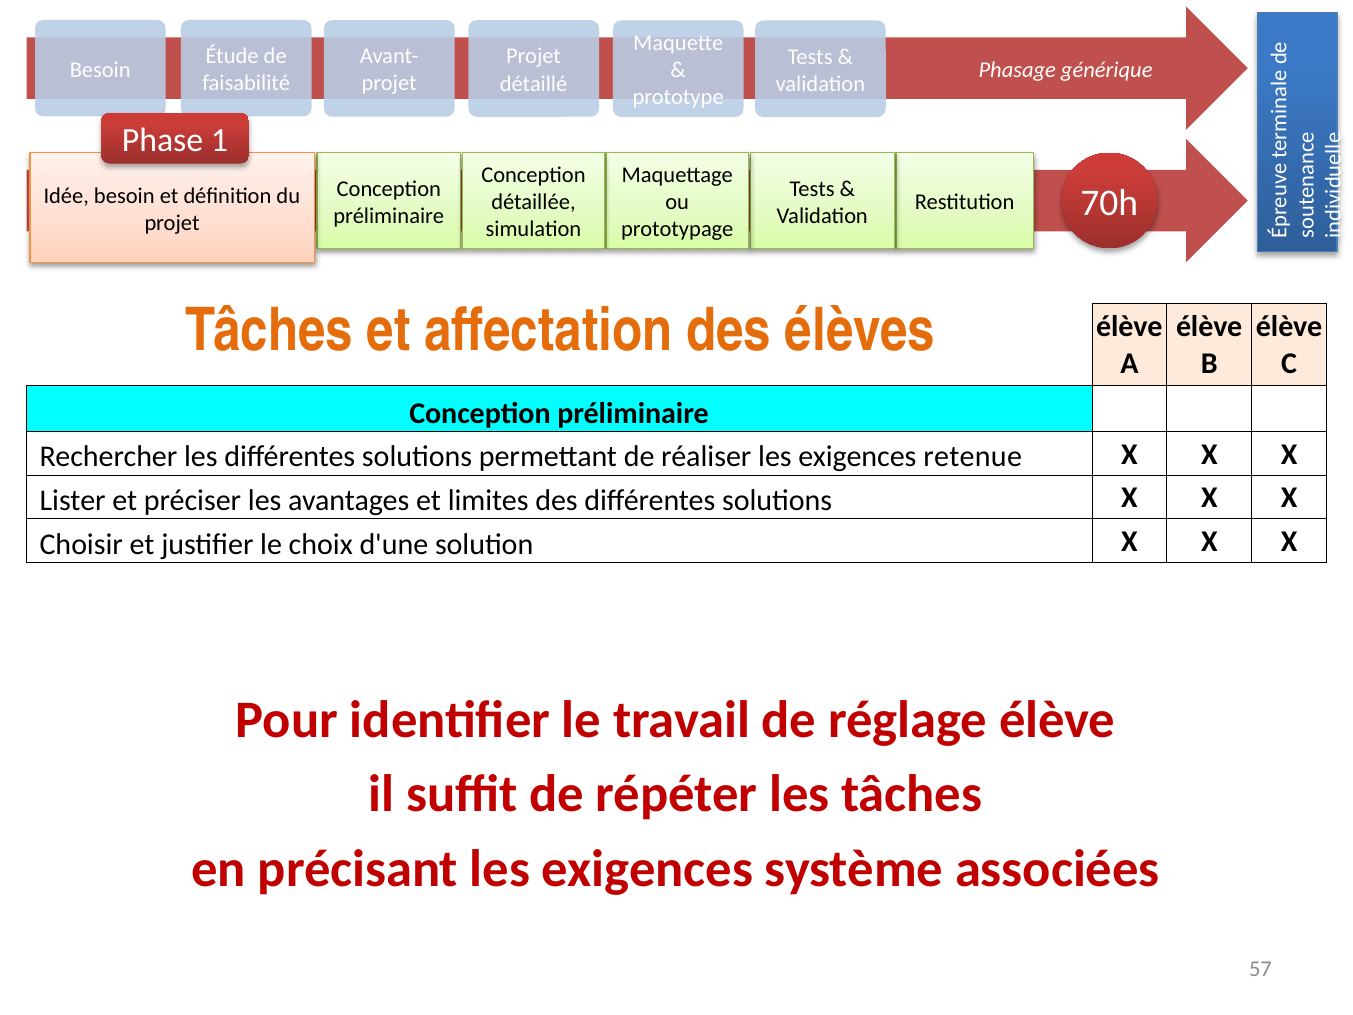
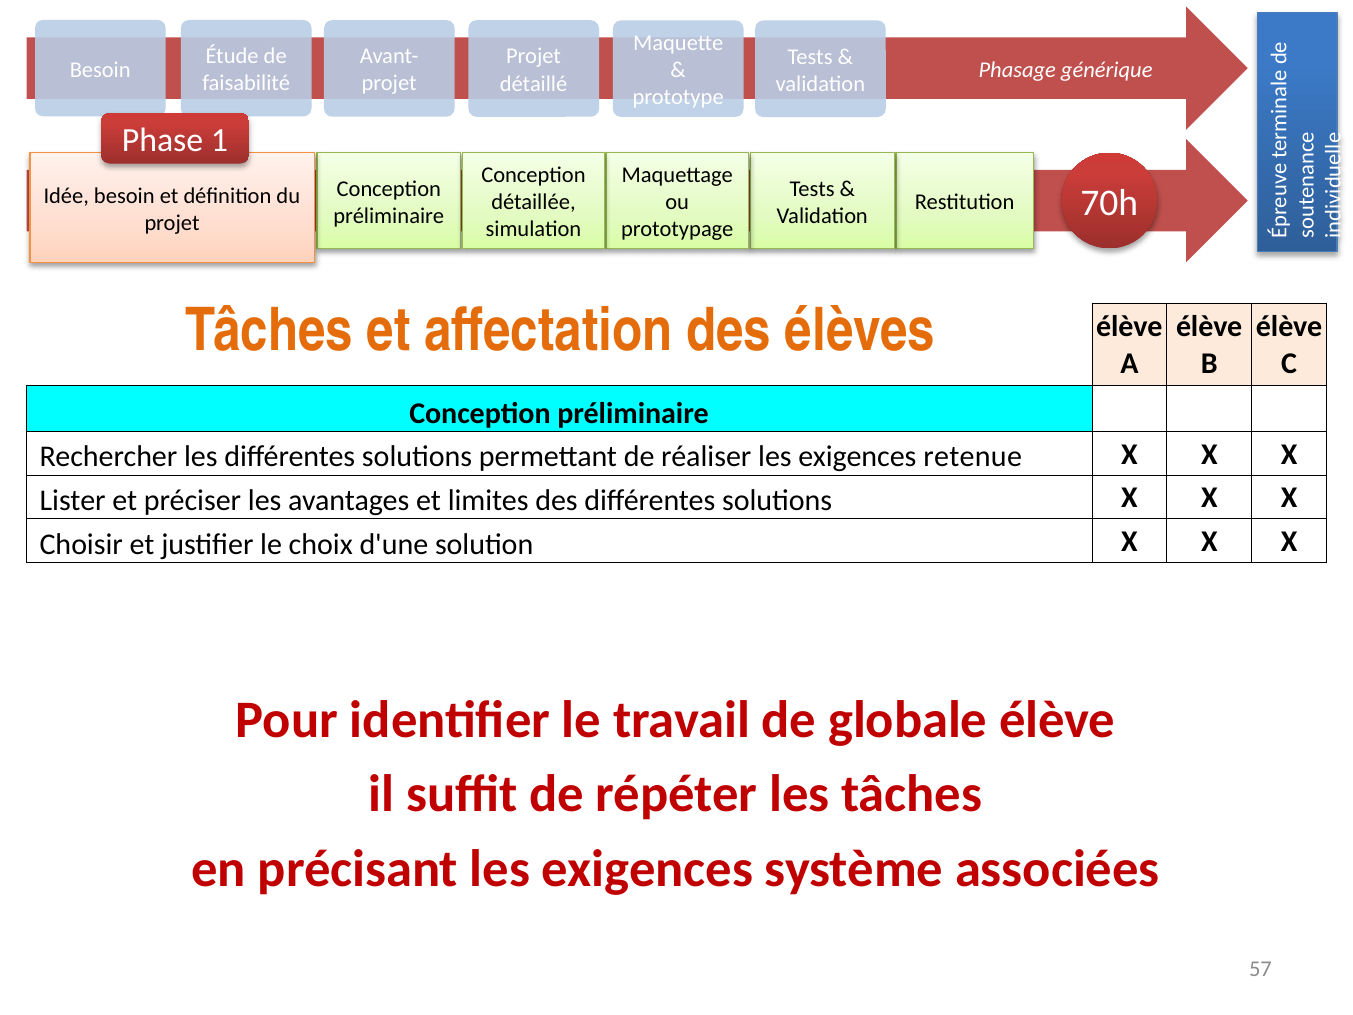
réglage: réglage -> globale (908, 720)
